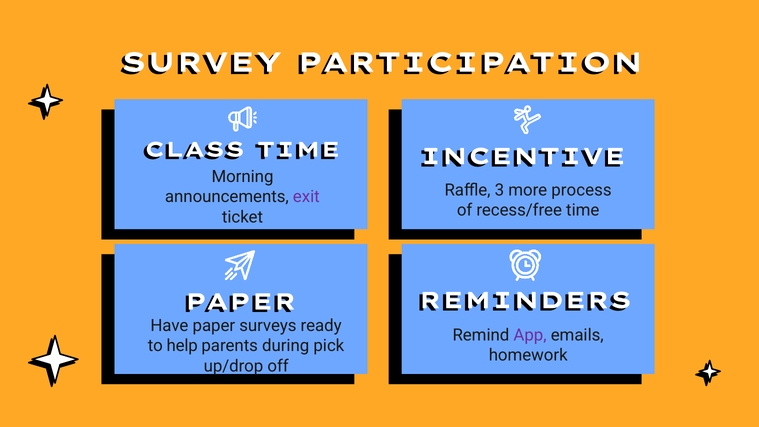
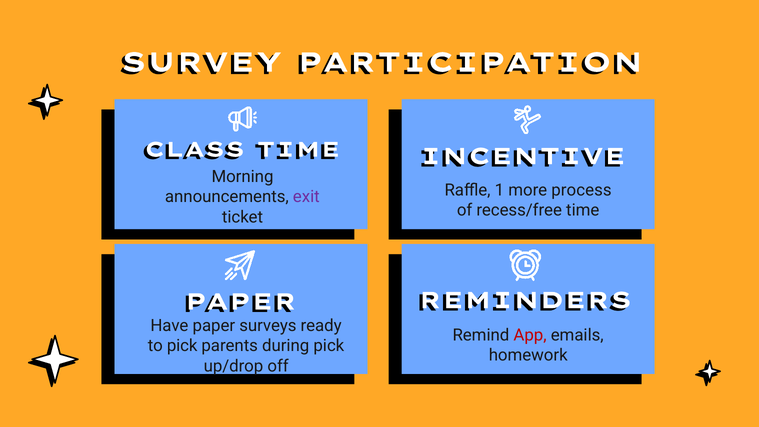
3: 3 -> 1 (499, 190)
App colour: purple -> red (530, 335)
to help: help -> pick (182, 346)
